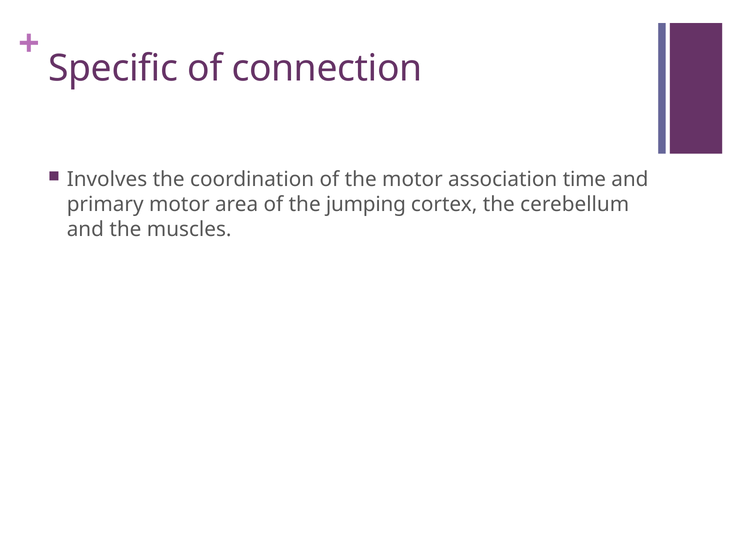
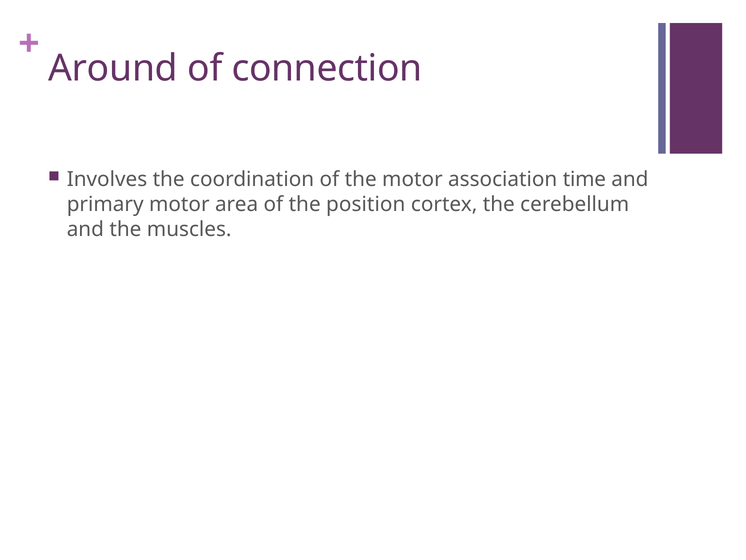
Specific: Specific -> Around (113, 68)
jumping: jumping -> position (366, 204)
